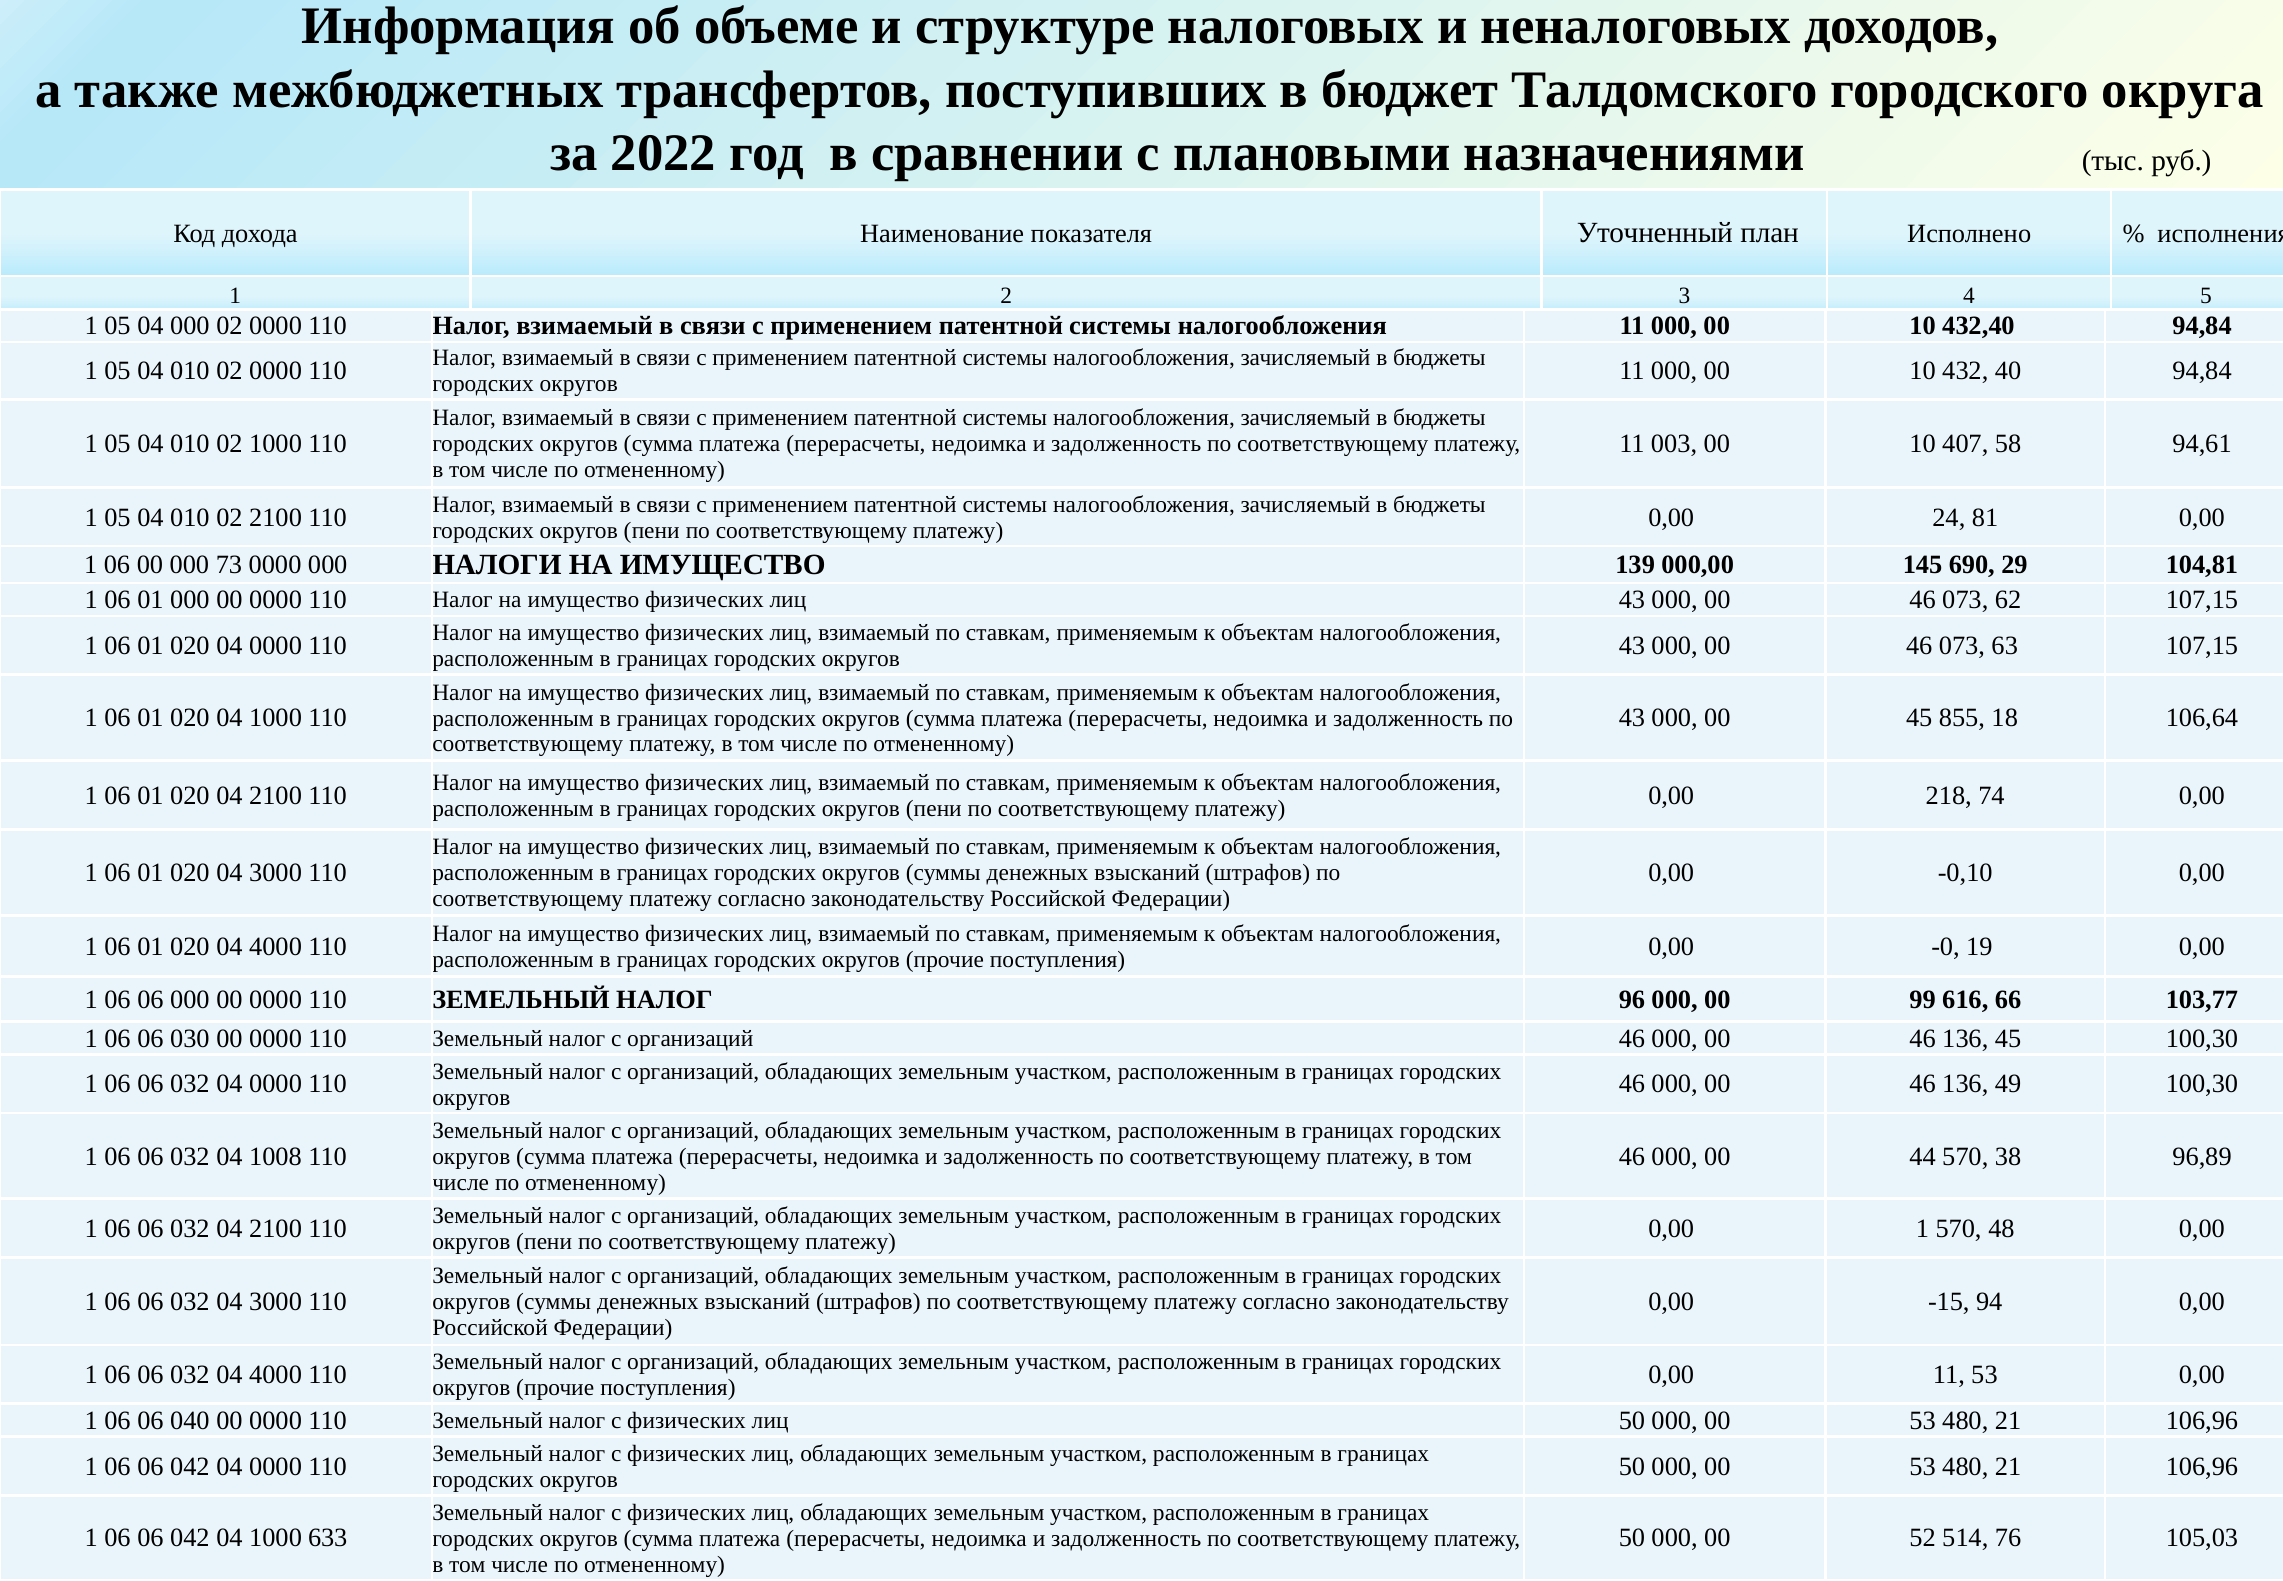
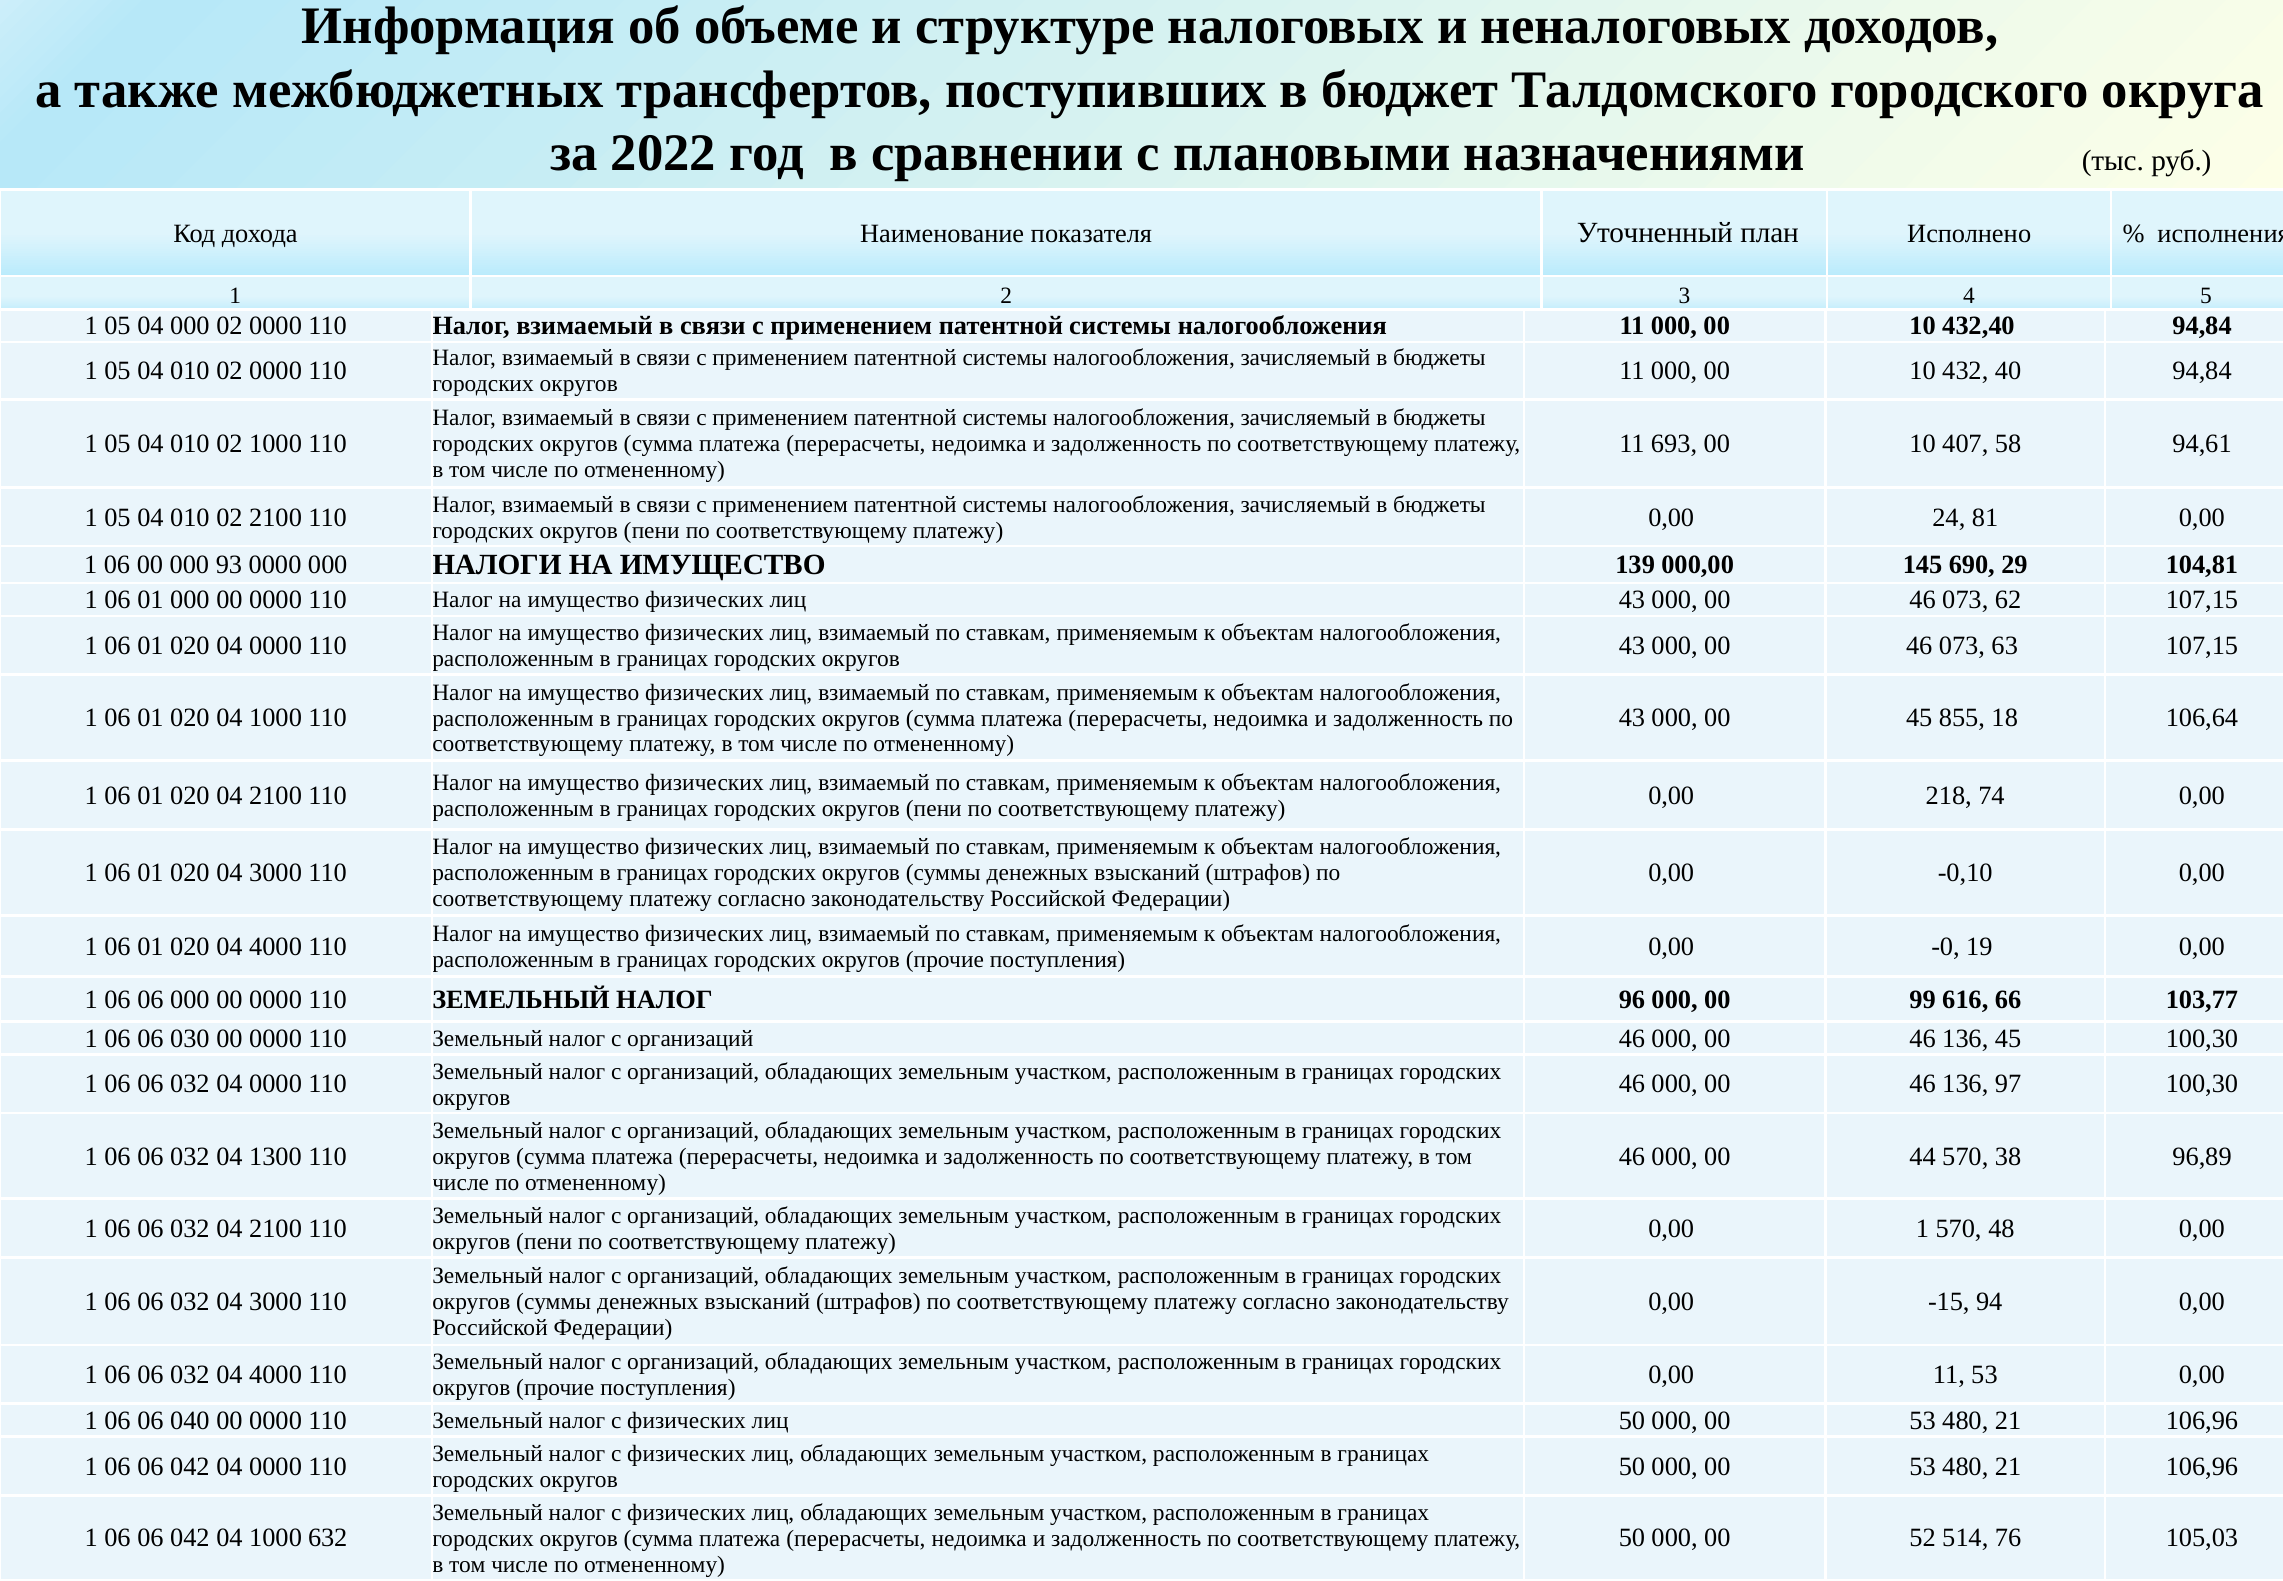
003: 003 -> 693 (1674, 444)
73: 73 -> 93 (229, 565)
49: 49 -> 97 (2008, 1084)
1008: 1008 -> 1300 (275, 1156)
633: 633 -> 632 (328, 1538)
